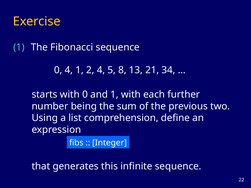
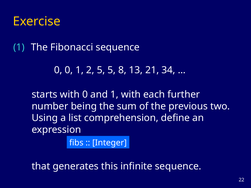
0 4: 4 -> 0 (69, 70)
2 4: 4 -> 5 (101, 70)
